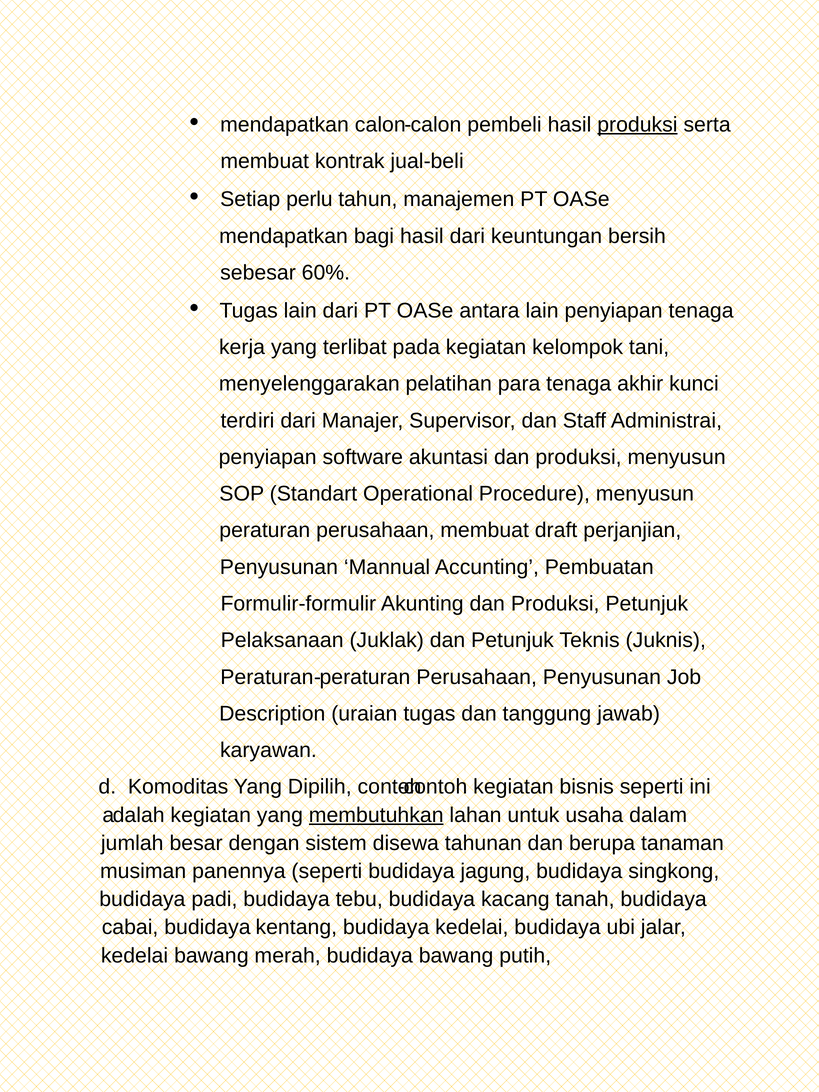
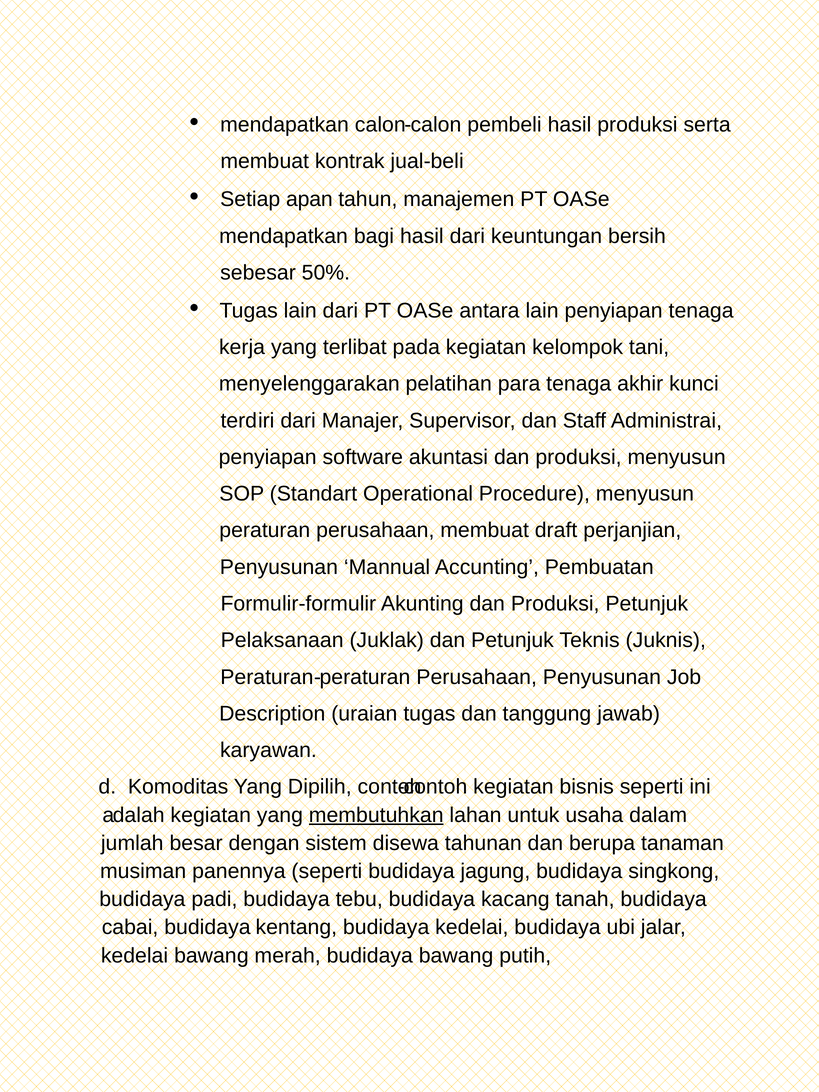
produksi underline: present -> none (637, 125)
perlu: perlu -> apan (309, 199)
60%: 60% -> 50% (326, 273)
